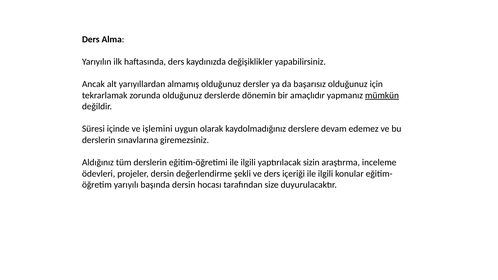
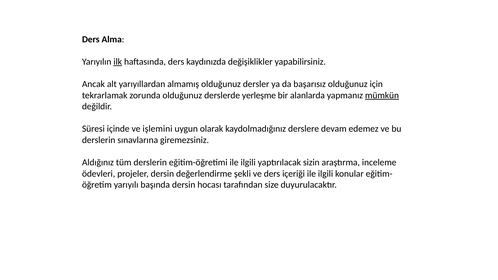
ilk underline: none -> present (118, 62)
dönemin: dönemin -> yerleşme (259, 95)
amaçlıdır: amaçlıdır -> alanlarda (308, 95)
